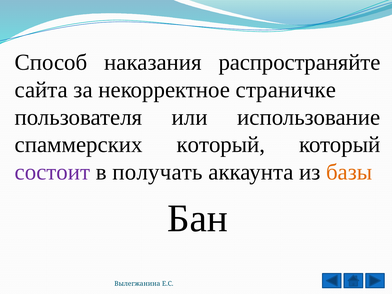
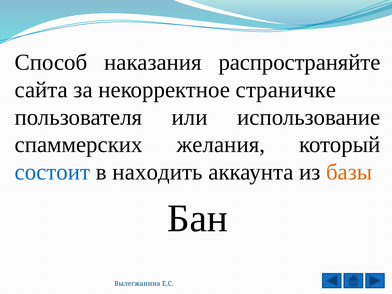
спаммерских который: который -> желания (221, 145)
состоит colour: purple -> blue (52, 172)
получать: получать -> находить (158, 172)
